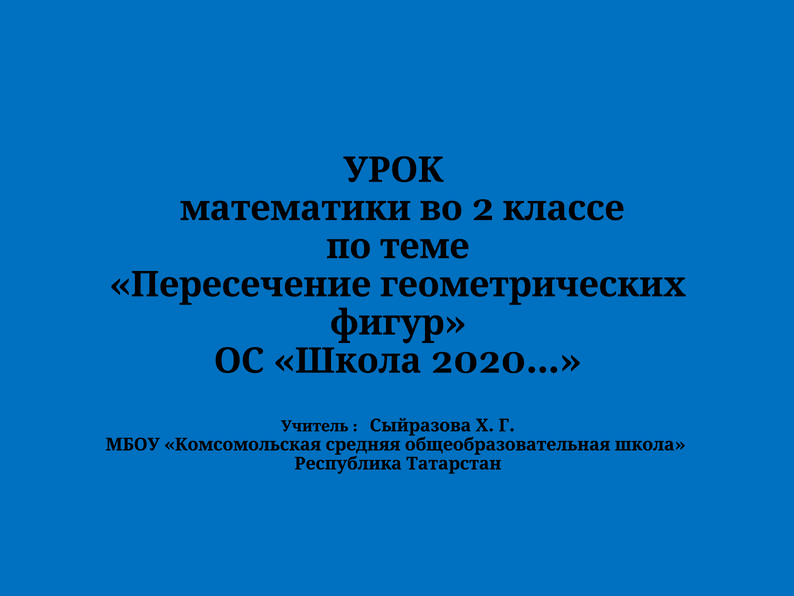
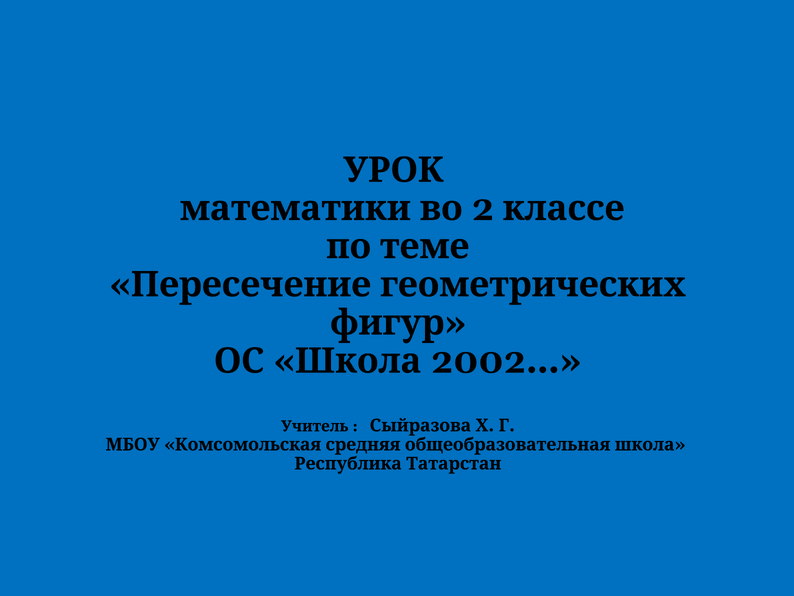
2020…: 2020… -> 2002… (506, 361)
